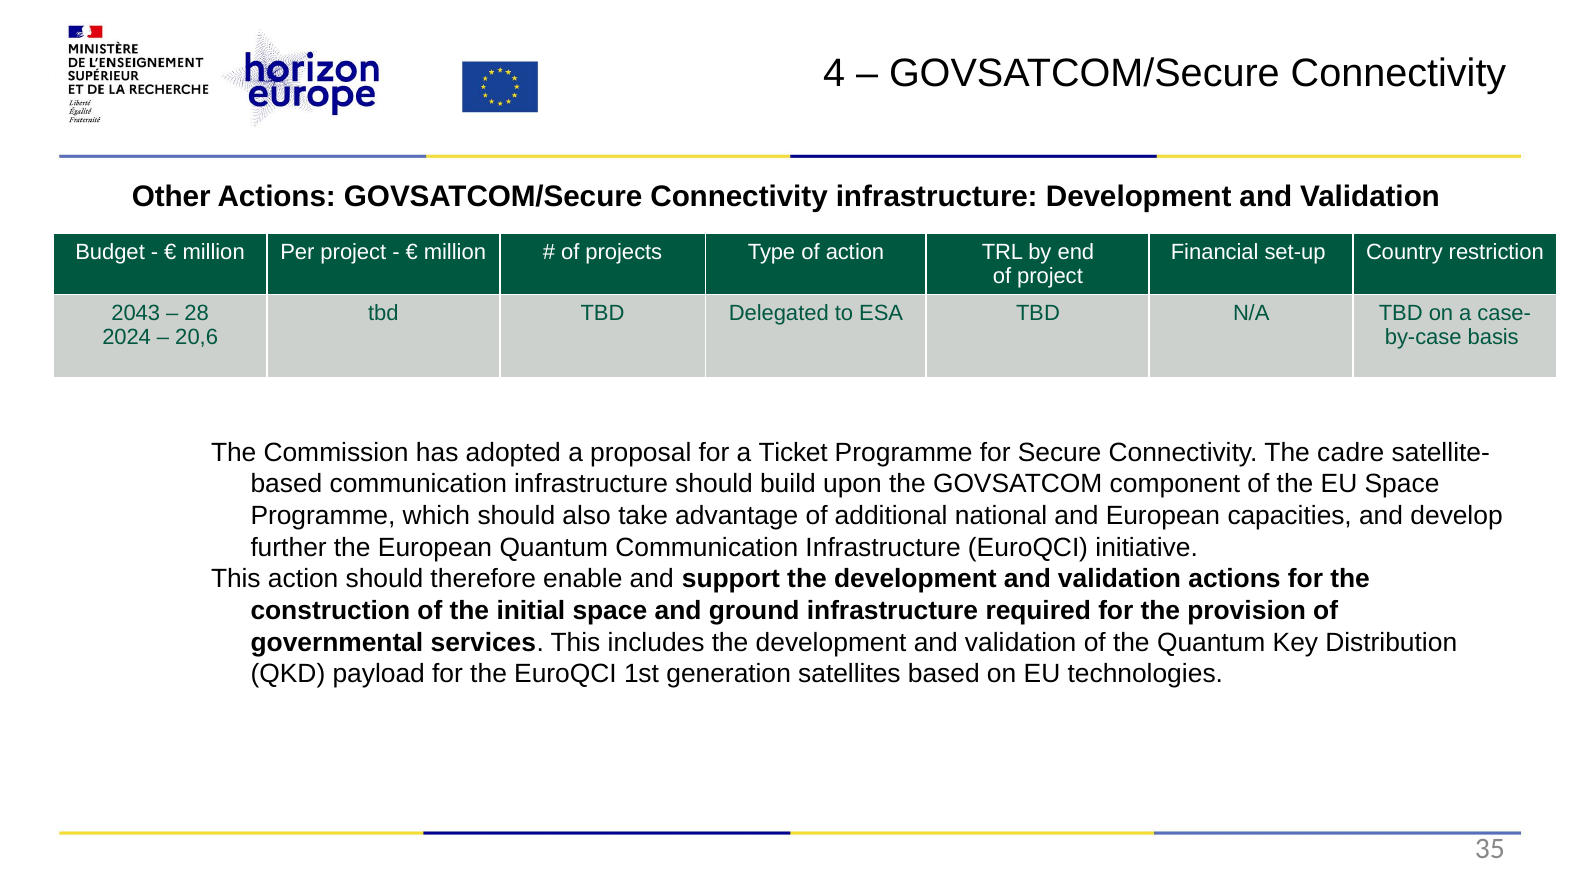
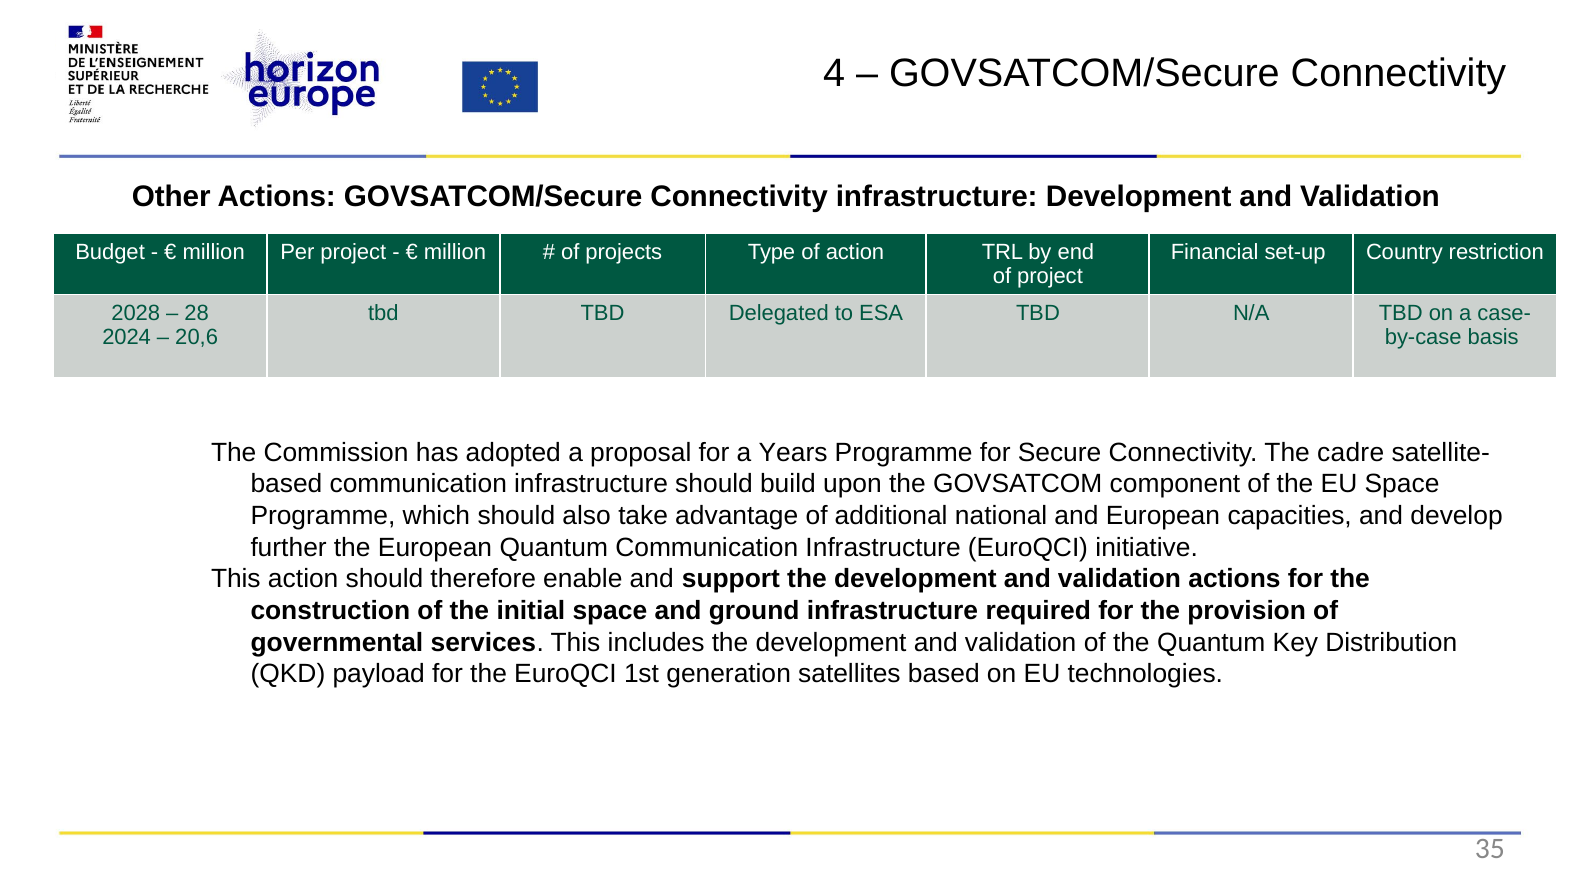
2043: 2043 -> 2028 (136, 313)
Ticket: Ticket -> Years (793, 452)
